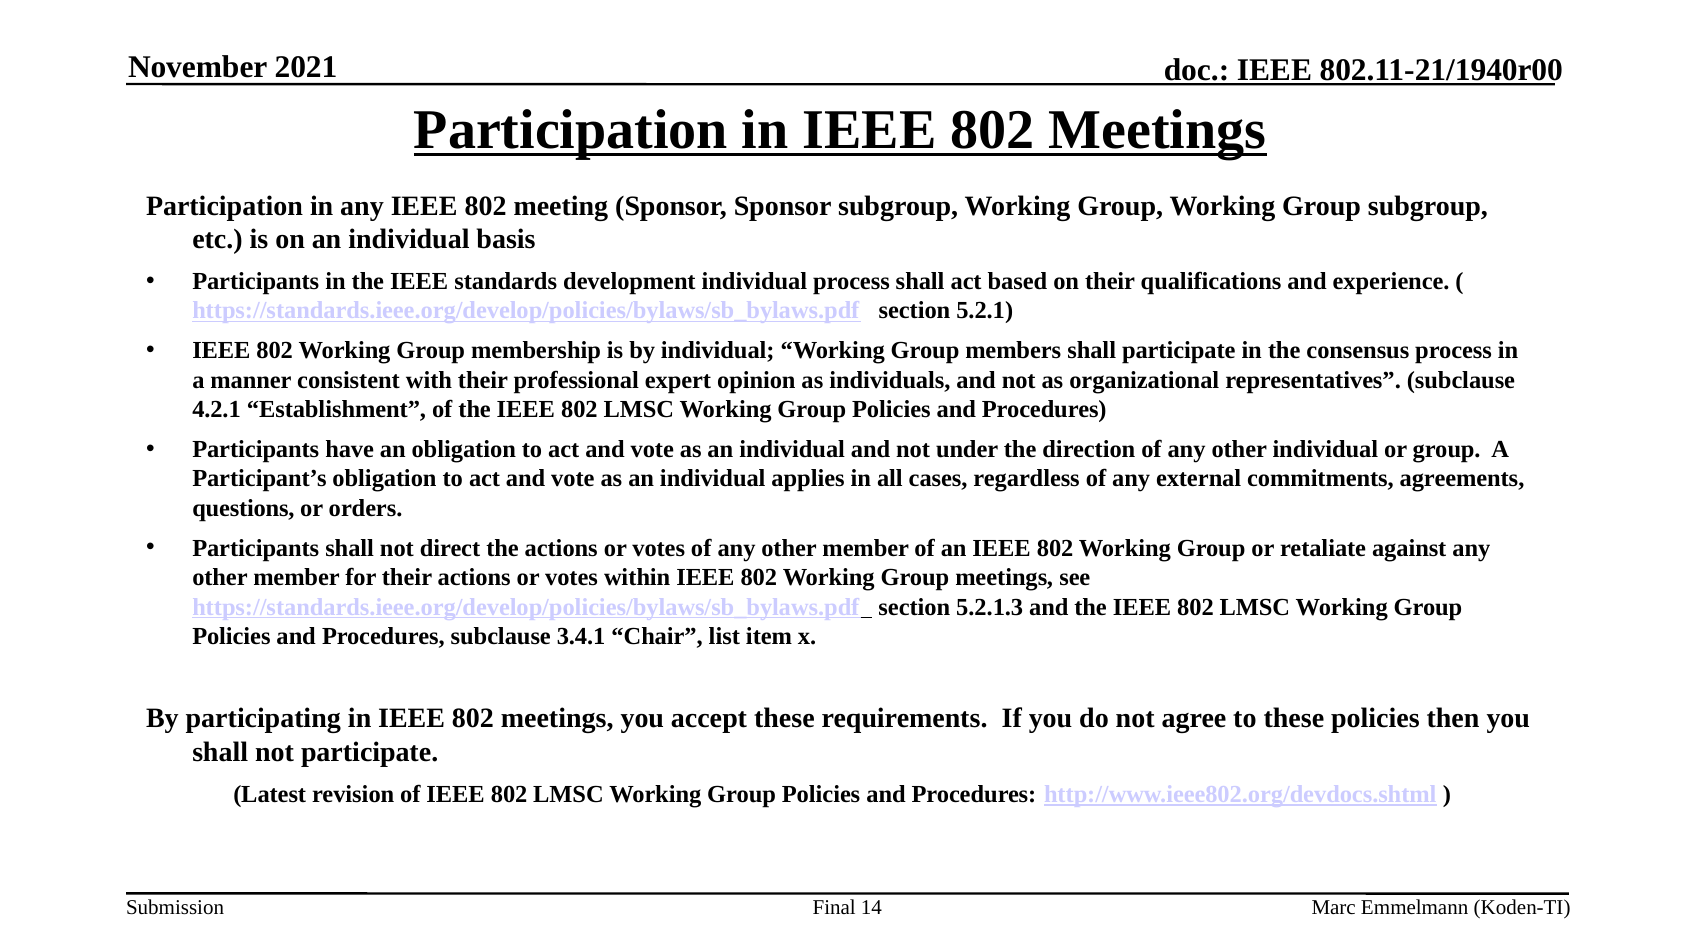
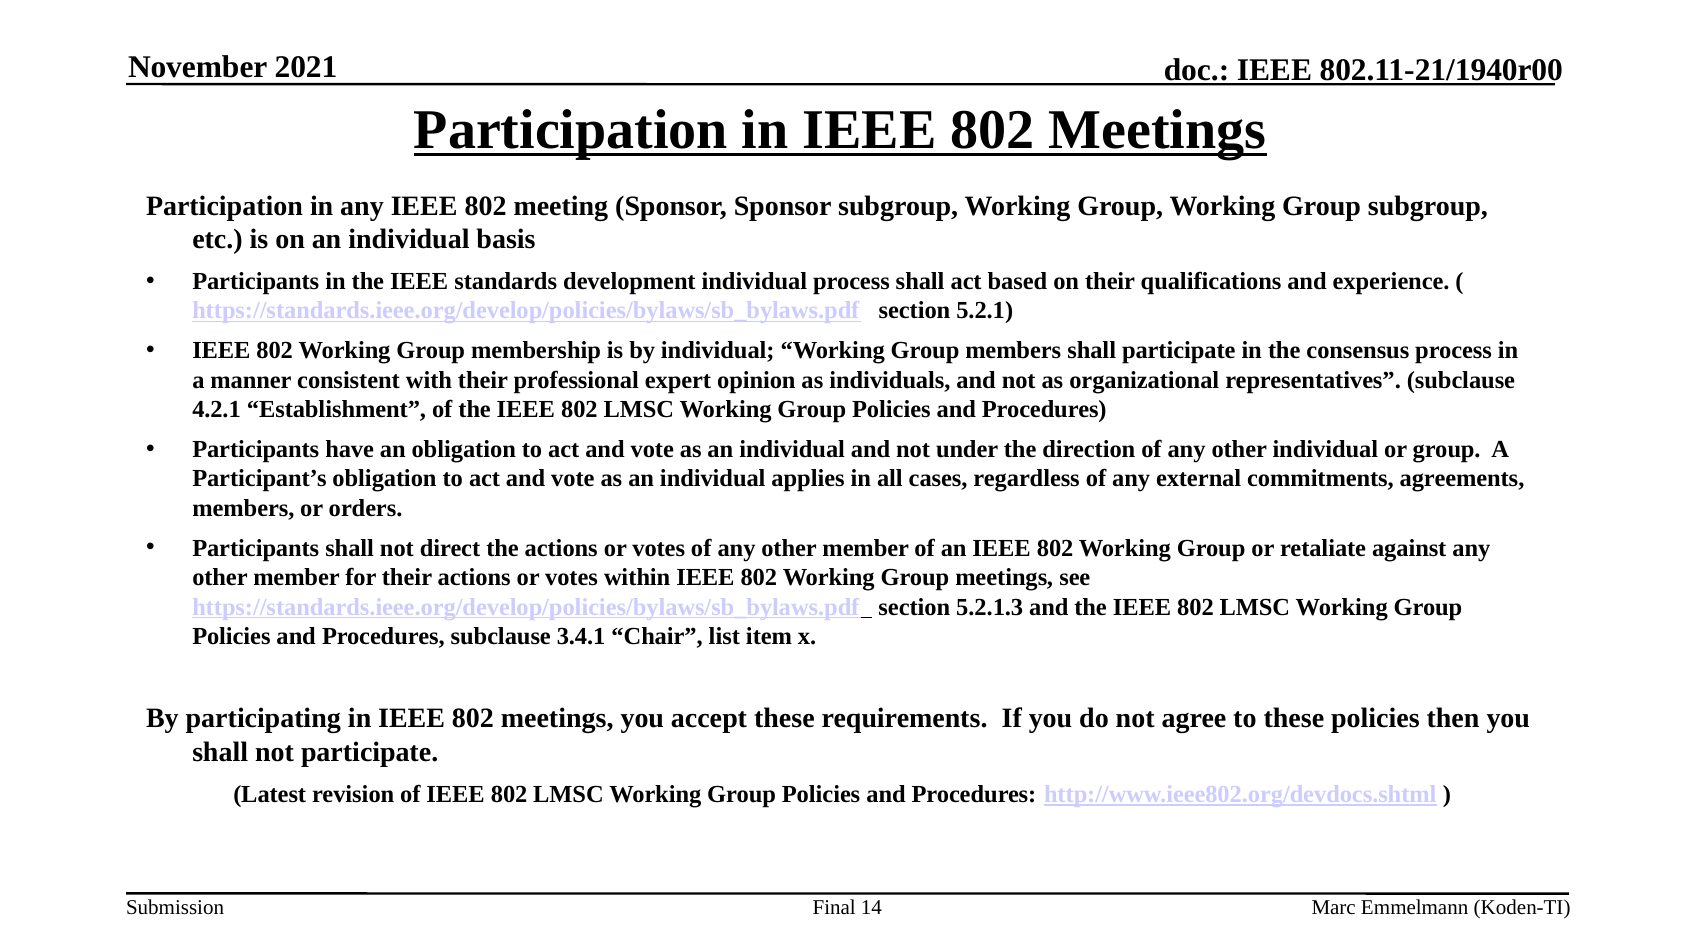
questions: questions -> members (243, 508)
